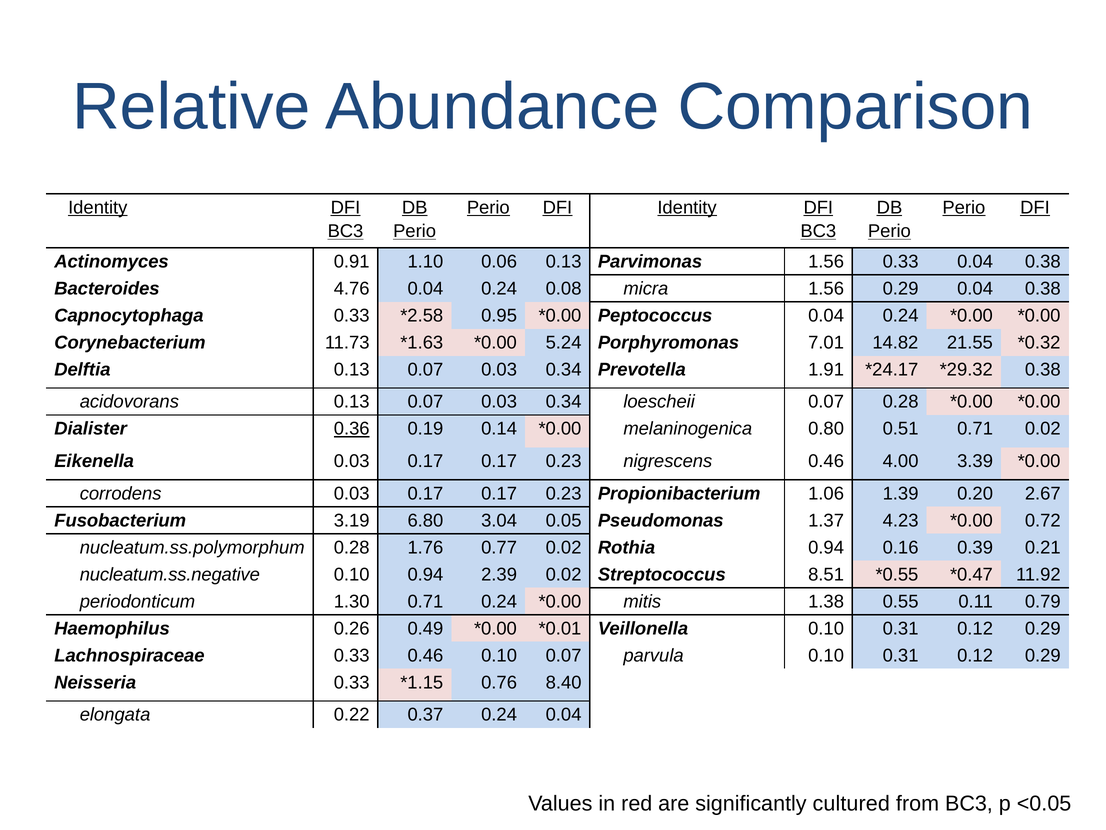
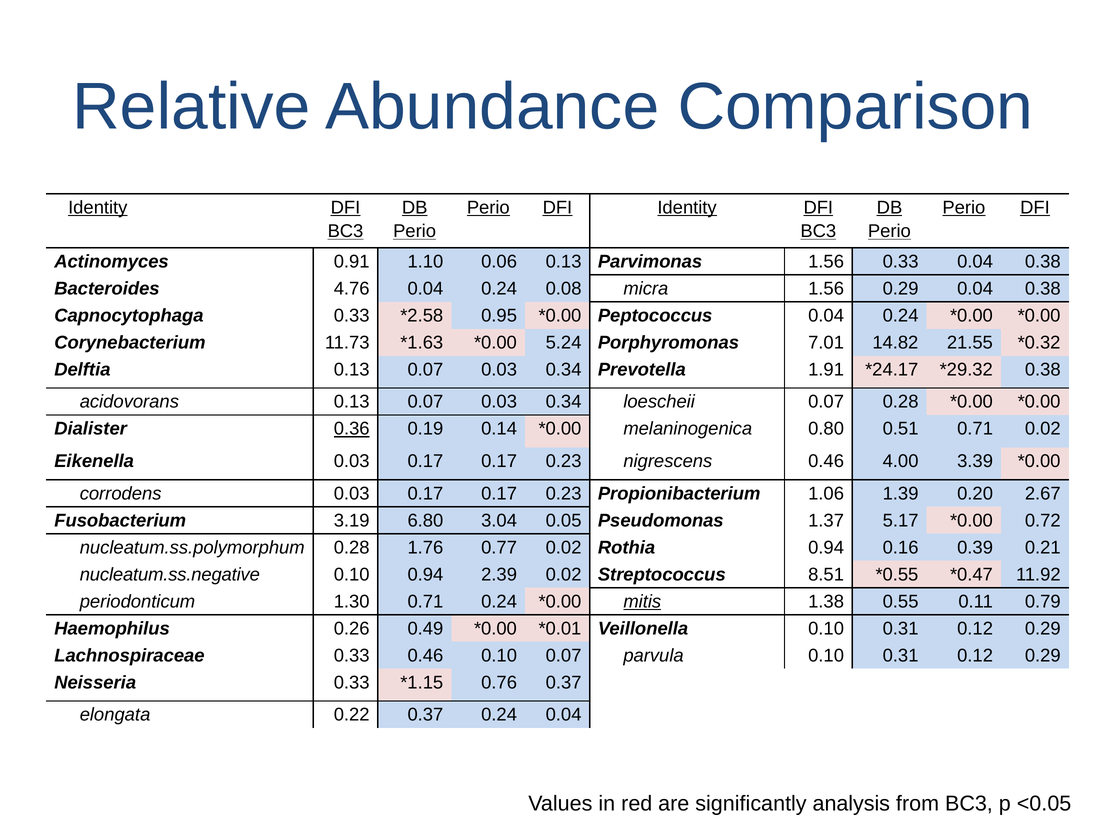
4.23: 4.23 -> 5.17 (901, 520)
mitis underline: none -> present (642, 601)
0.76 8.40: 8.40 -> 0.37 (564, 682)
cultured: cultured -> analysis (851, 803)
